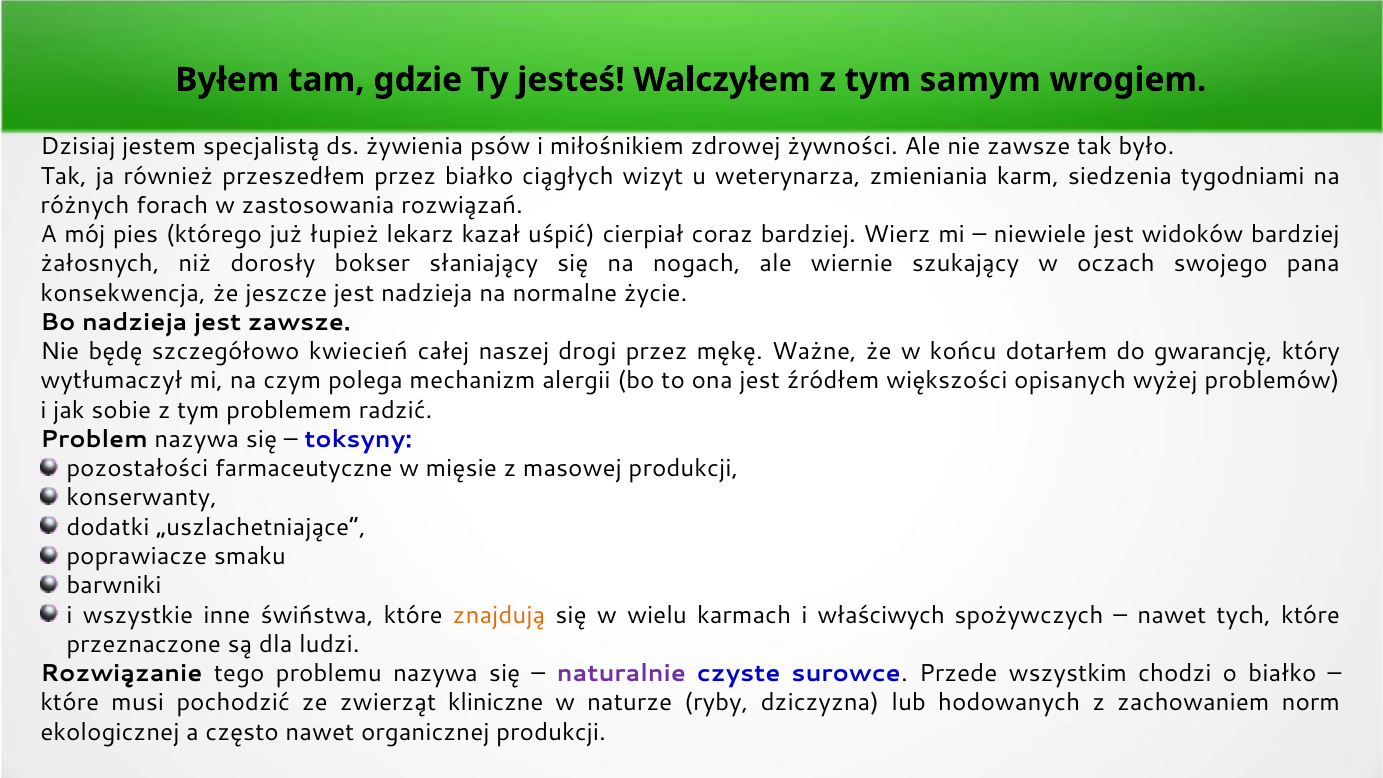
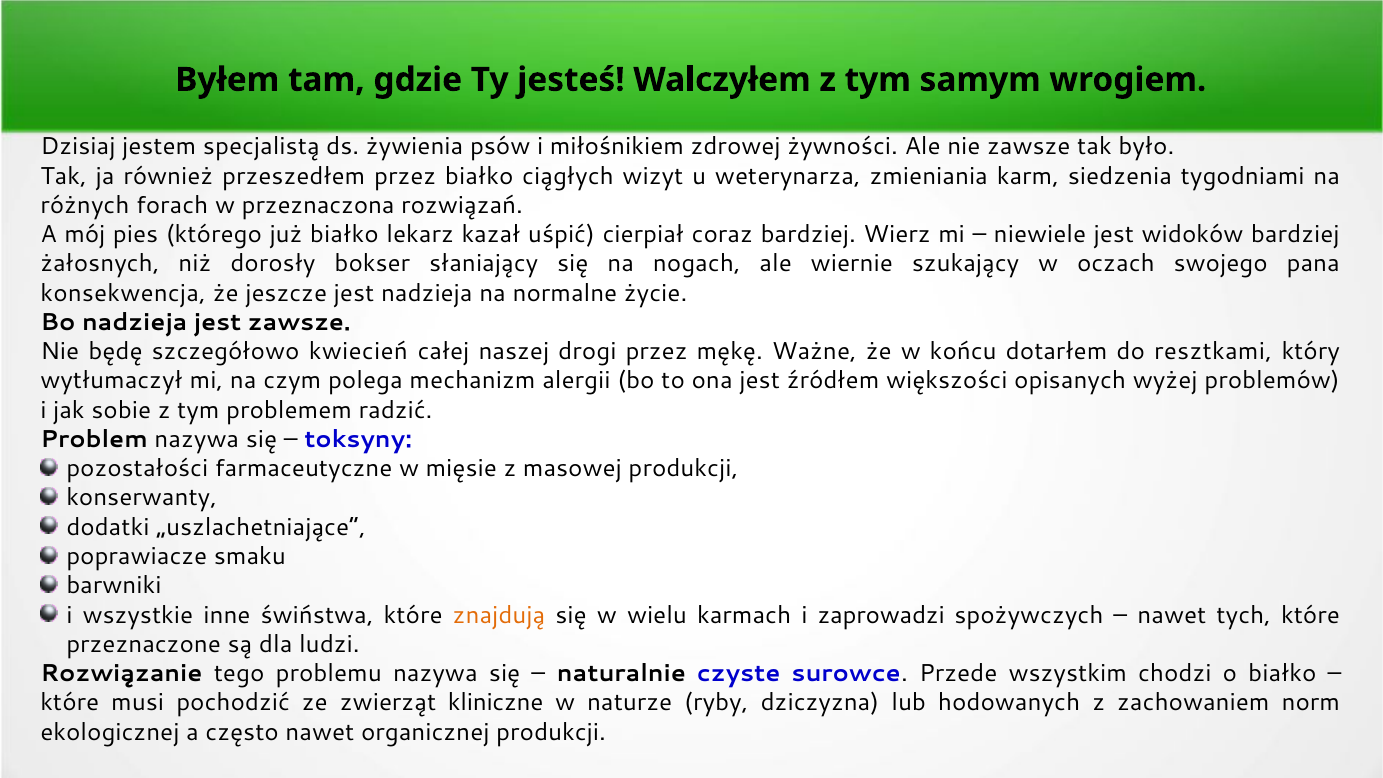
zastosowania: zastosowania -> przeznaczona (318, 205)
już łupież: łupież -> białko (344, 235)
gwarancję: gwarancję -> resztkami (1213, 352)
właściwych: właściwych -> zaprowadzi (881, 615)
naturalnie colour: purple -> black (621, 673)
